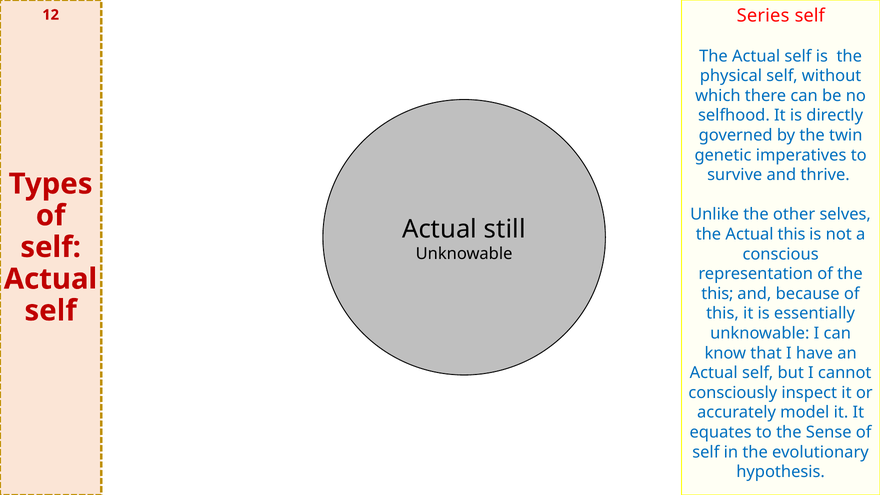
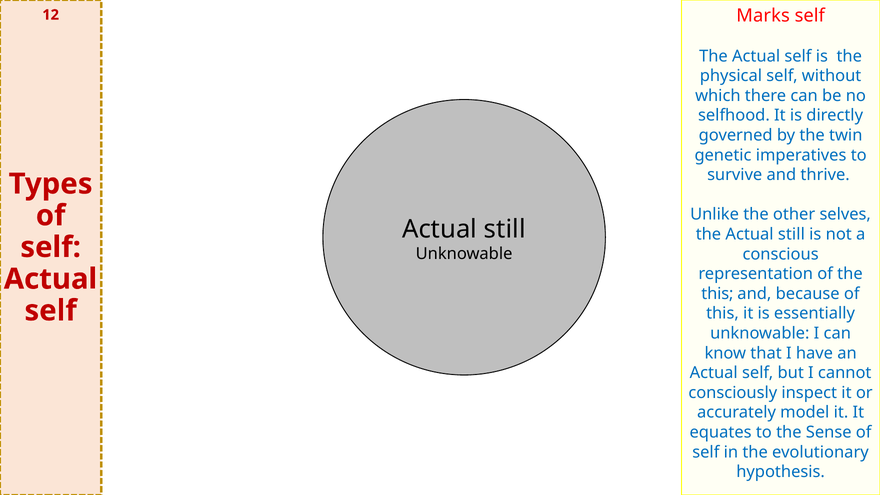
Series: Series -> Marks (763, 16)
the Actual this: this -> still (791, 234)
